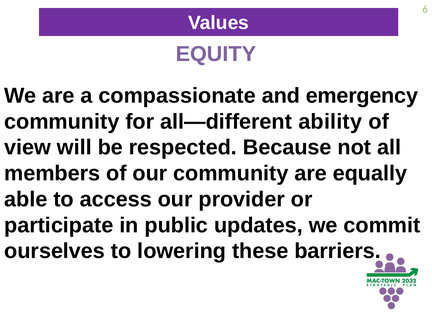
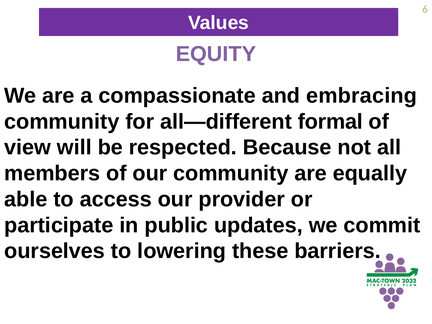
emergency: emergency -> embracing (362, 96)
ability: ability -> formal (330, 122)
